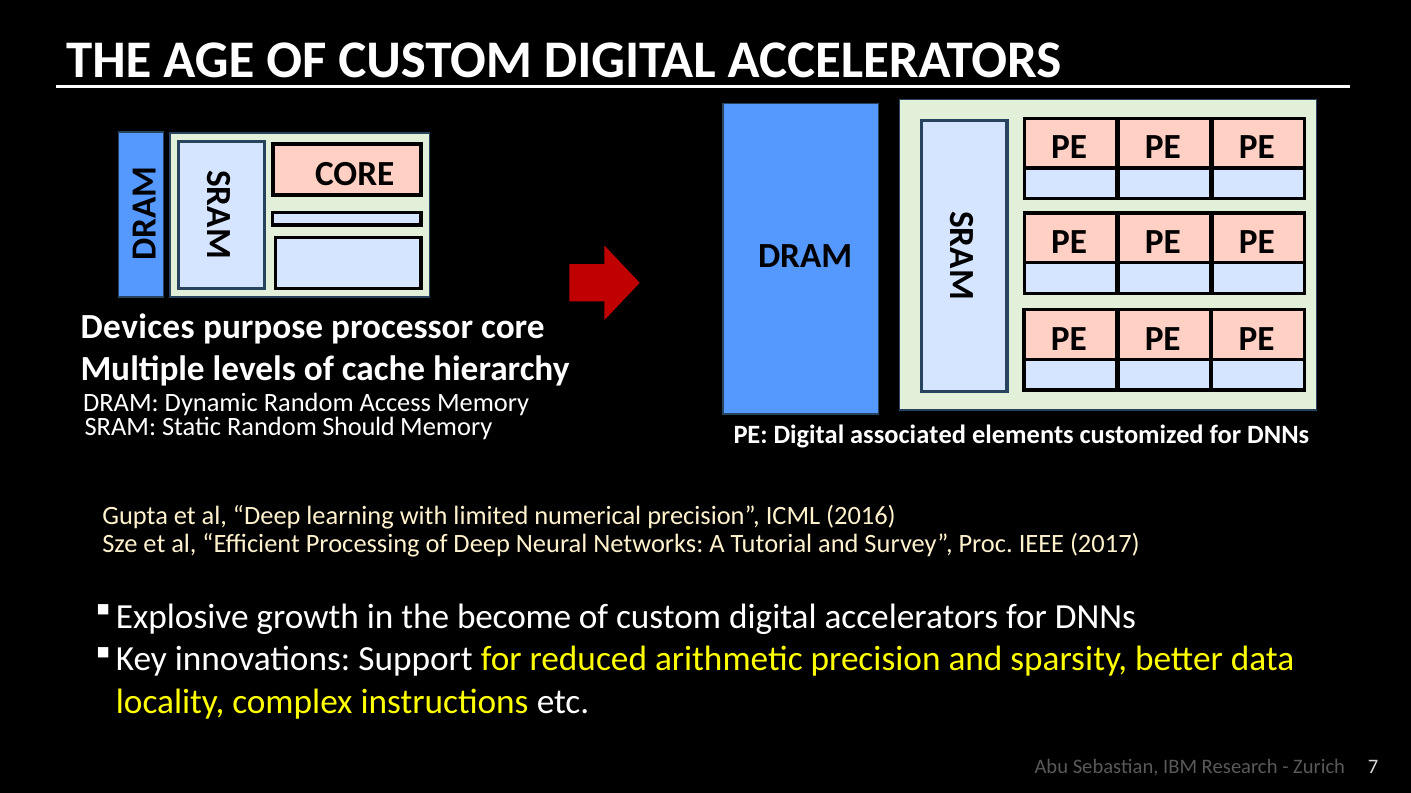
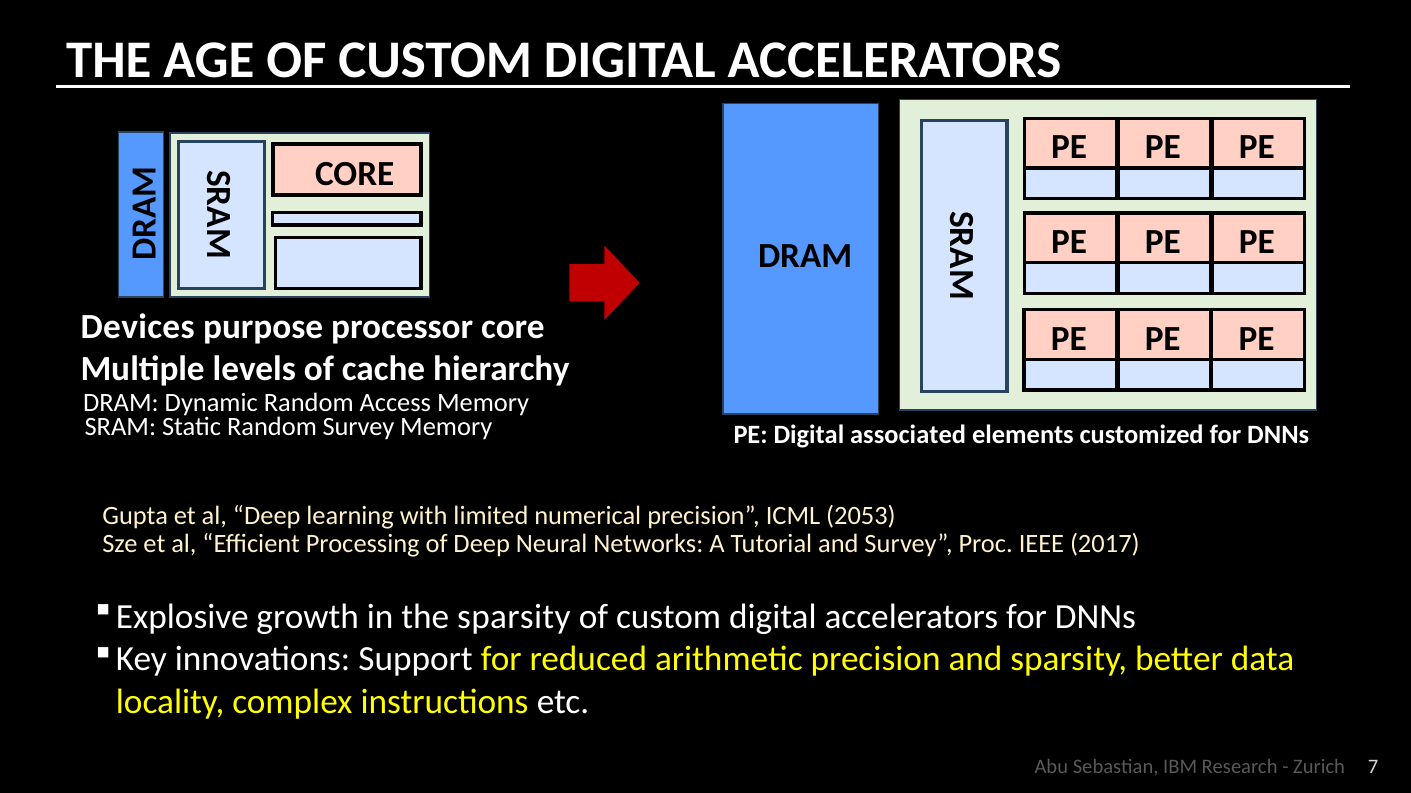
Random Should: Should -> Survey (359, 427)
2016: 2016 -> 2053 (861, 516)
the become: become -> sparsity (514, 618)
